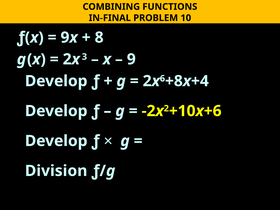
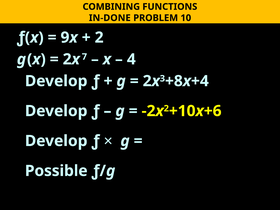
IN-FINAL: IN-FINAL -> IN-DONE (110, 18)
8: 8 -> 2 (99, 37)
3: 3 -> 7 (84, 57)
9: 9 -> 4 (131, 59)
6: 6 -> 3 (162, 79)
Division: Division -> Possible (56, 171)
